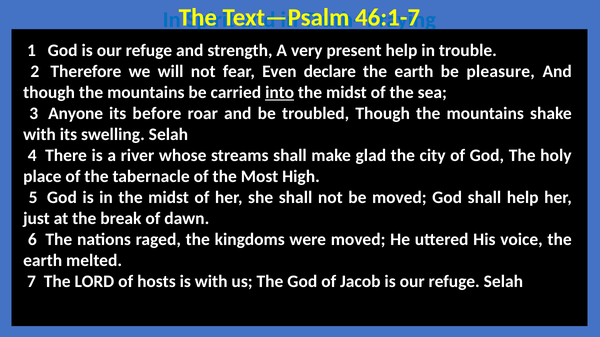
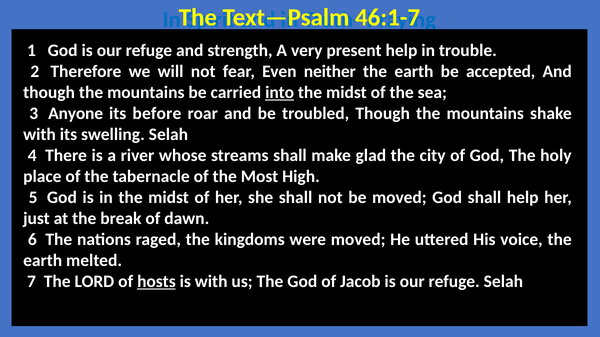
declare: declare -> neither (330, 72)
pleasure: pleasure -> accepted (501, 72)
hosts underline: none -> present (156, 282)
